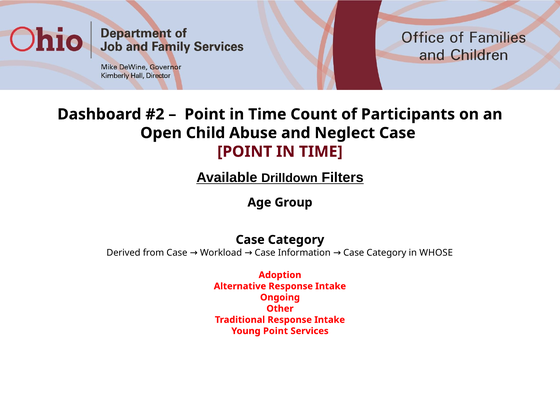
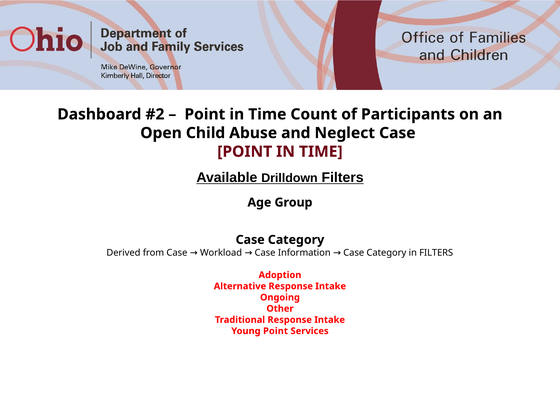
in WHOSE: WHOSE -> FILTERS (436, 253)
